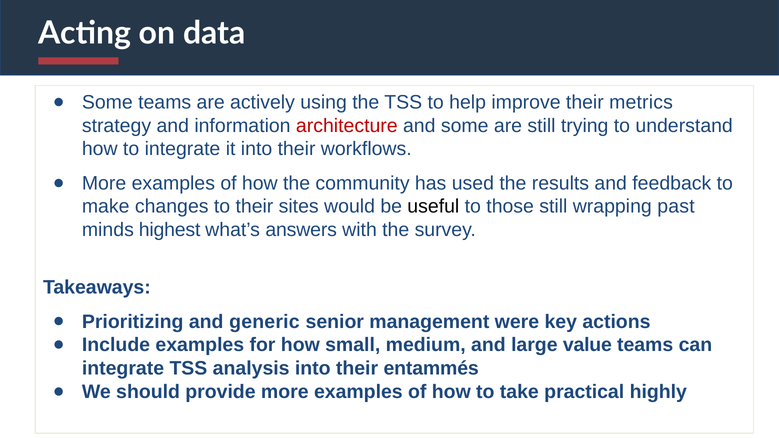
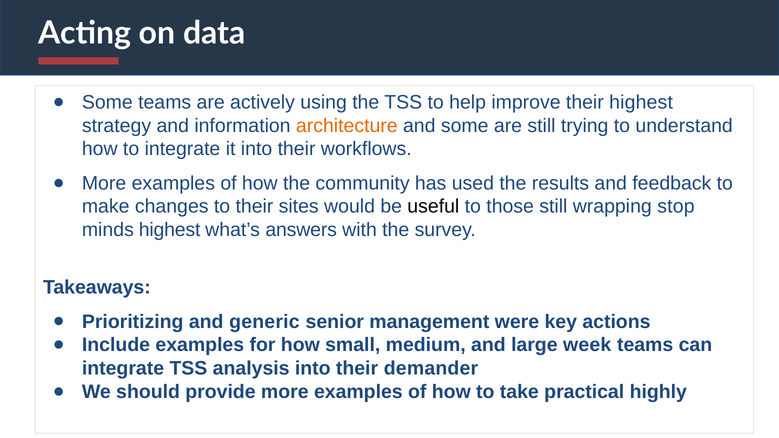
their metrics: metrics -> highest (641, 102)
architecture colour: red -> orange (347, 126)
past: past -> stop (676, 207)
value: value -> week (587, 345)
entammés: entammés -> demander (431, 368)
